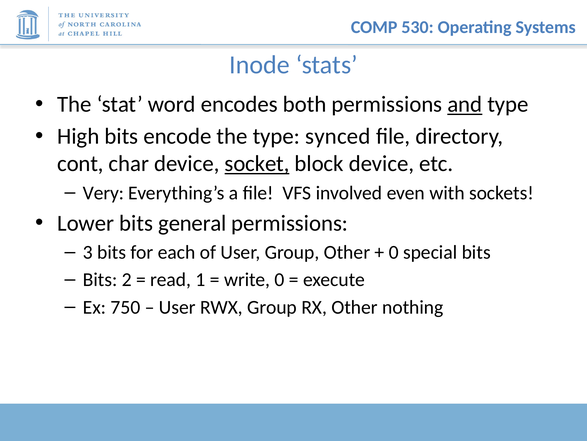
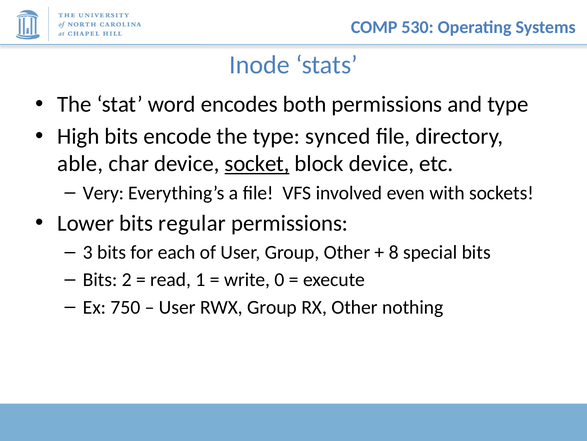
and underline: present -> none (465, 104)
cont: cont -> able (80, 164)
general: general -> regular (192, 223)
0: 0 -> 8 (394, 252)
